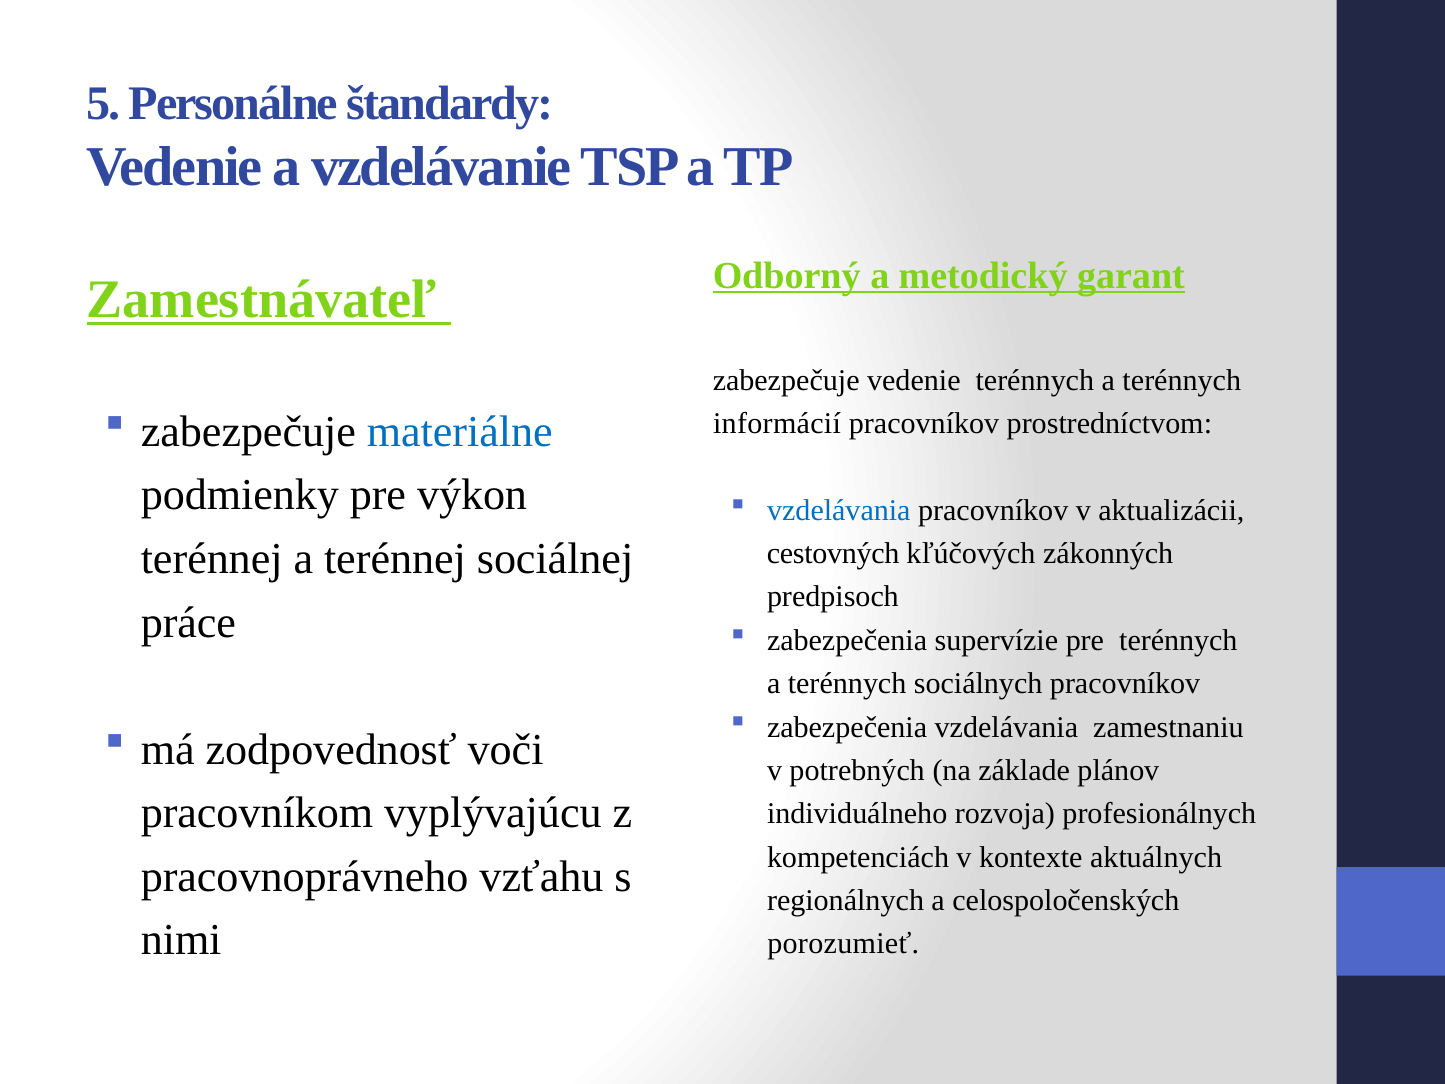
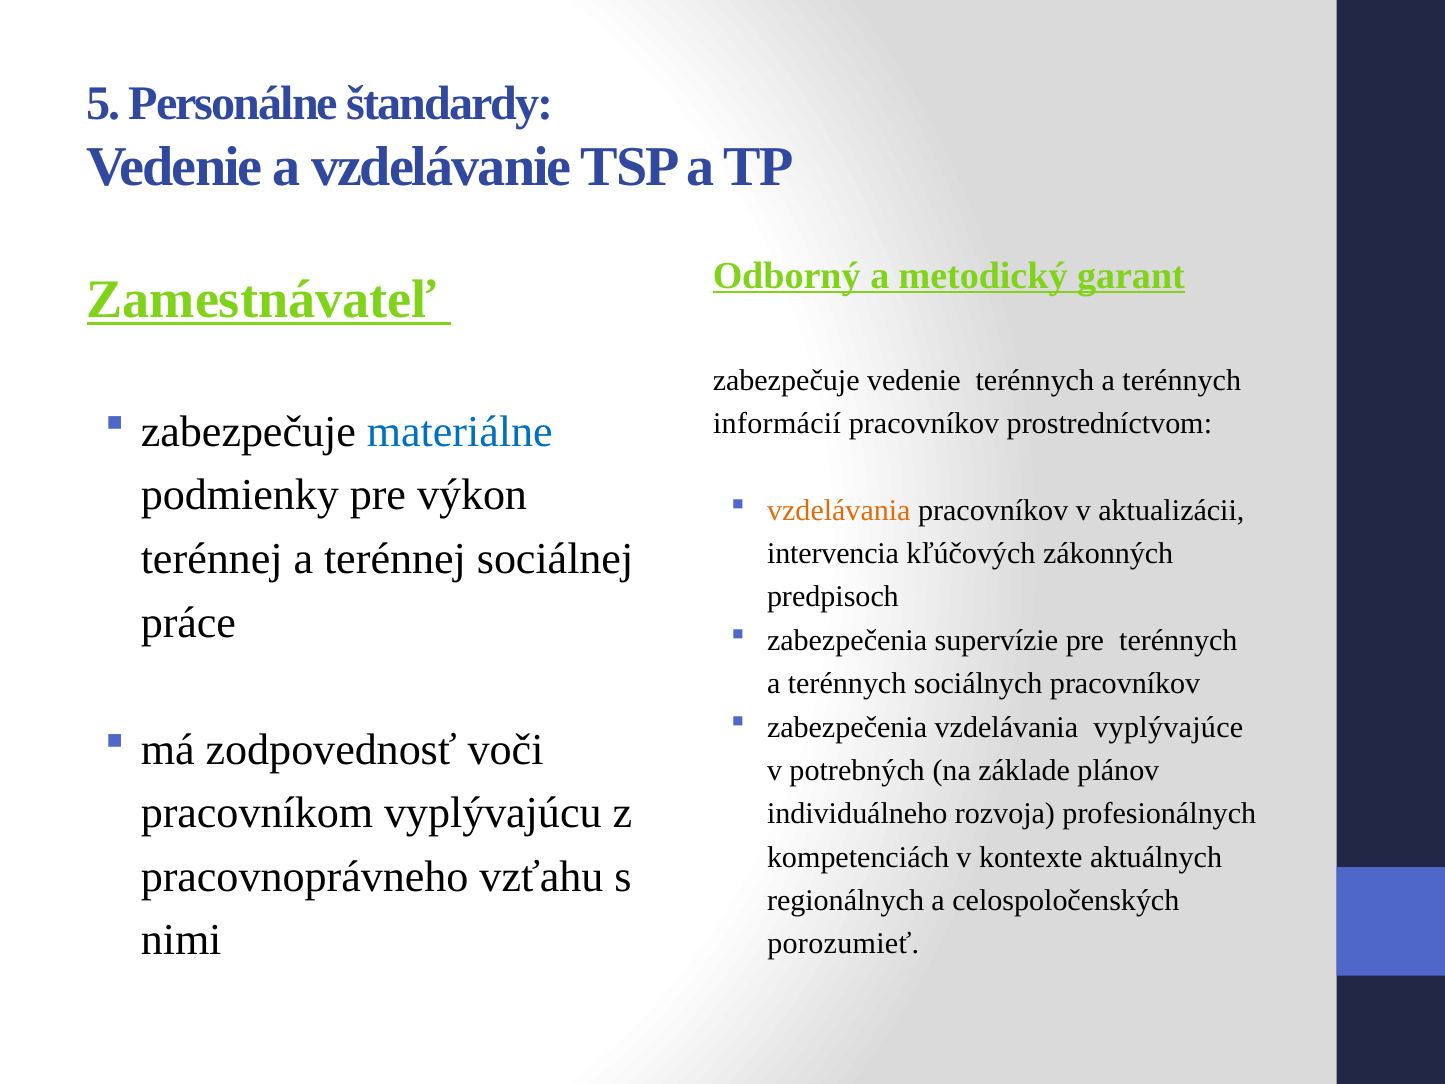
vzdelávania colour: blue -> orange (839, 510)
cestovných: cestovných -> intervencia (833, 554)
zamestnaniu: zamestnaniu -> vyplývajúce (1168, 727)
